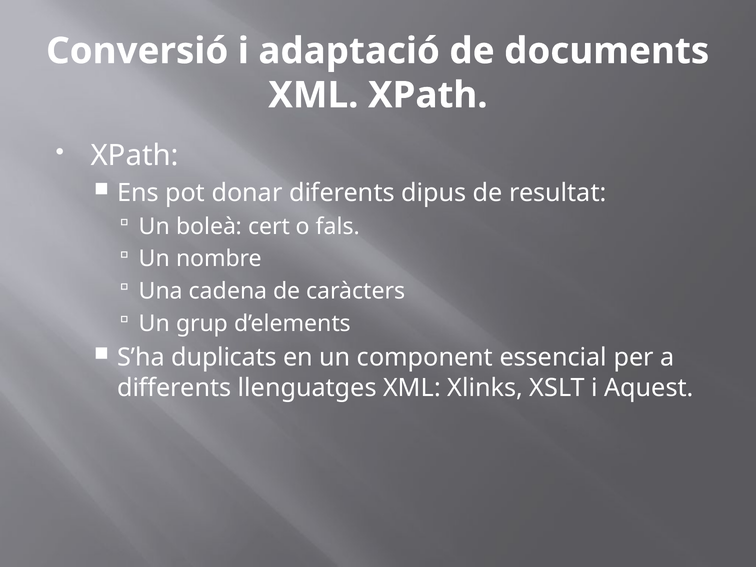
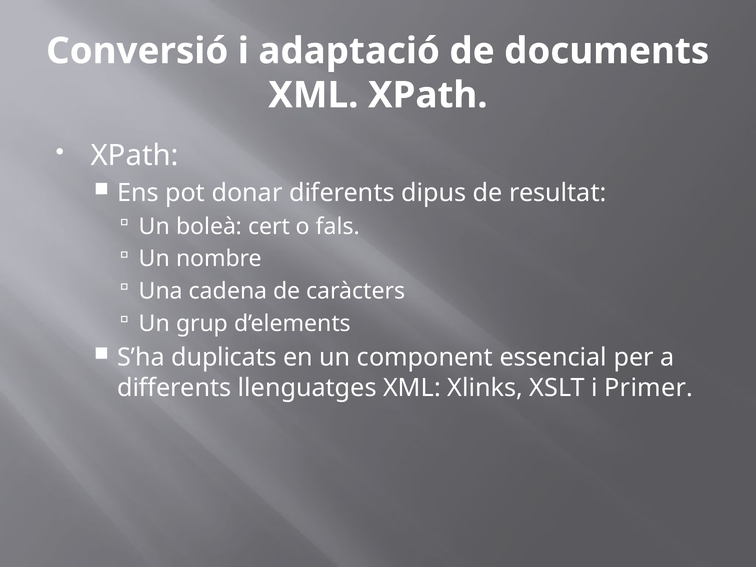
Aquest: Aquest -> Primer (649, 388)
